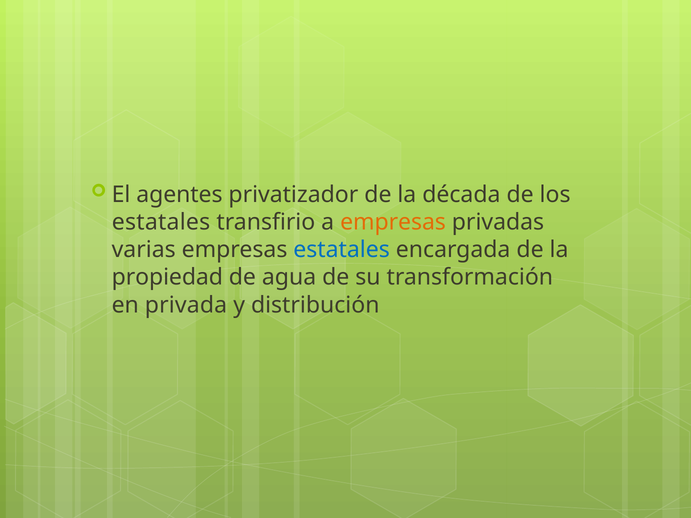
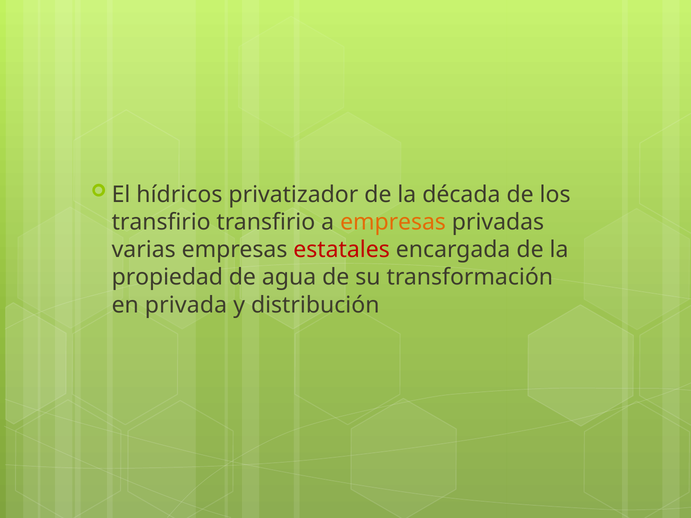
agentes: agentes -> hídricos (179, 195)
estatales: estatales -> transfirio (161, 222)
estatales colour: blue -> red (342, 250)
